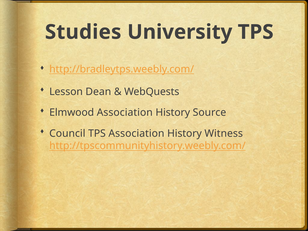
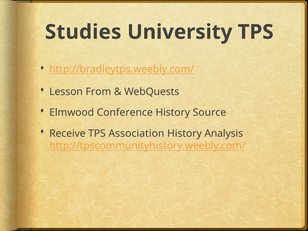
Dean: Dean -> From (98, 92)
Elmwood Association: Association -> Conference (125, 113)
Council: Council -> Receive (67, 133)
Witness: Witness -> Analysis (224, 133)
